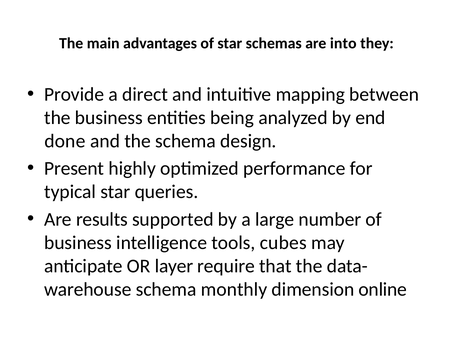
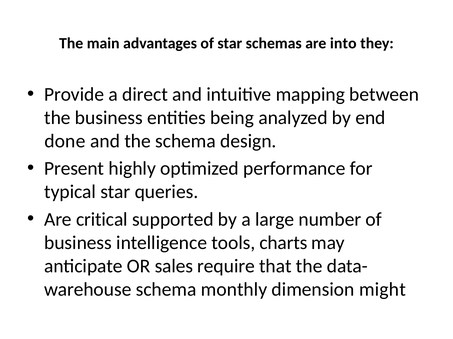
results: results -> critical (102, 220)
cubes: cubes -> charts (283, 243)
layer: layer -> sales (174, 267)
online: online -> might (383, 290)
